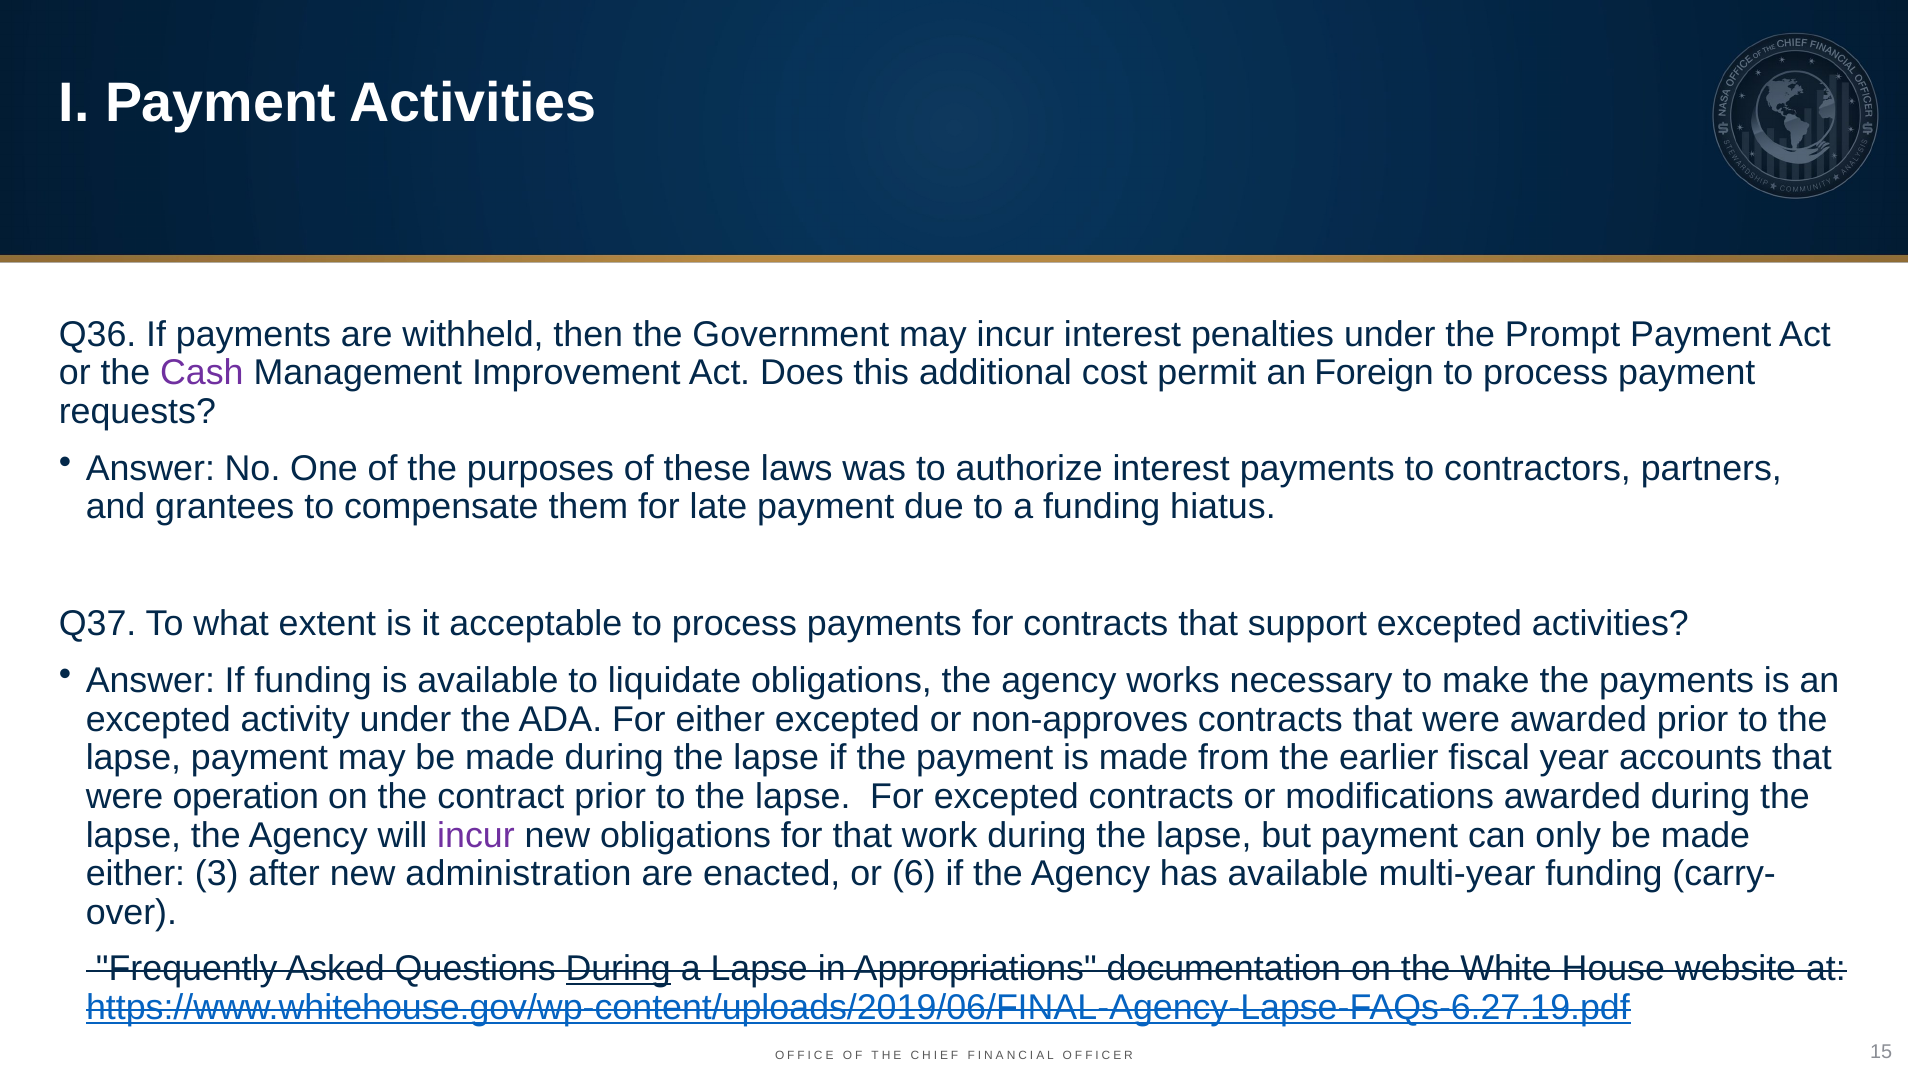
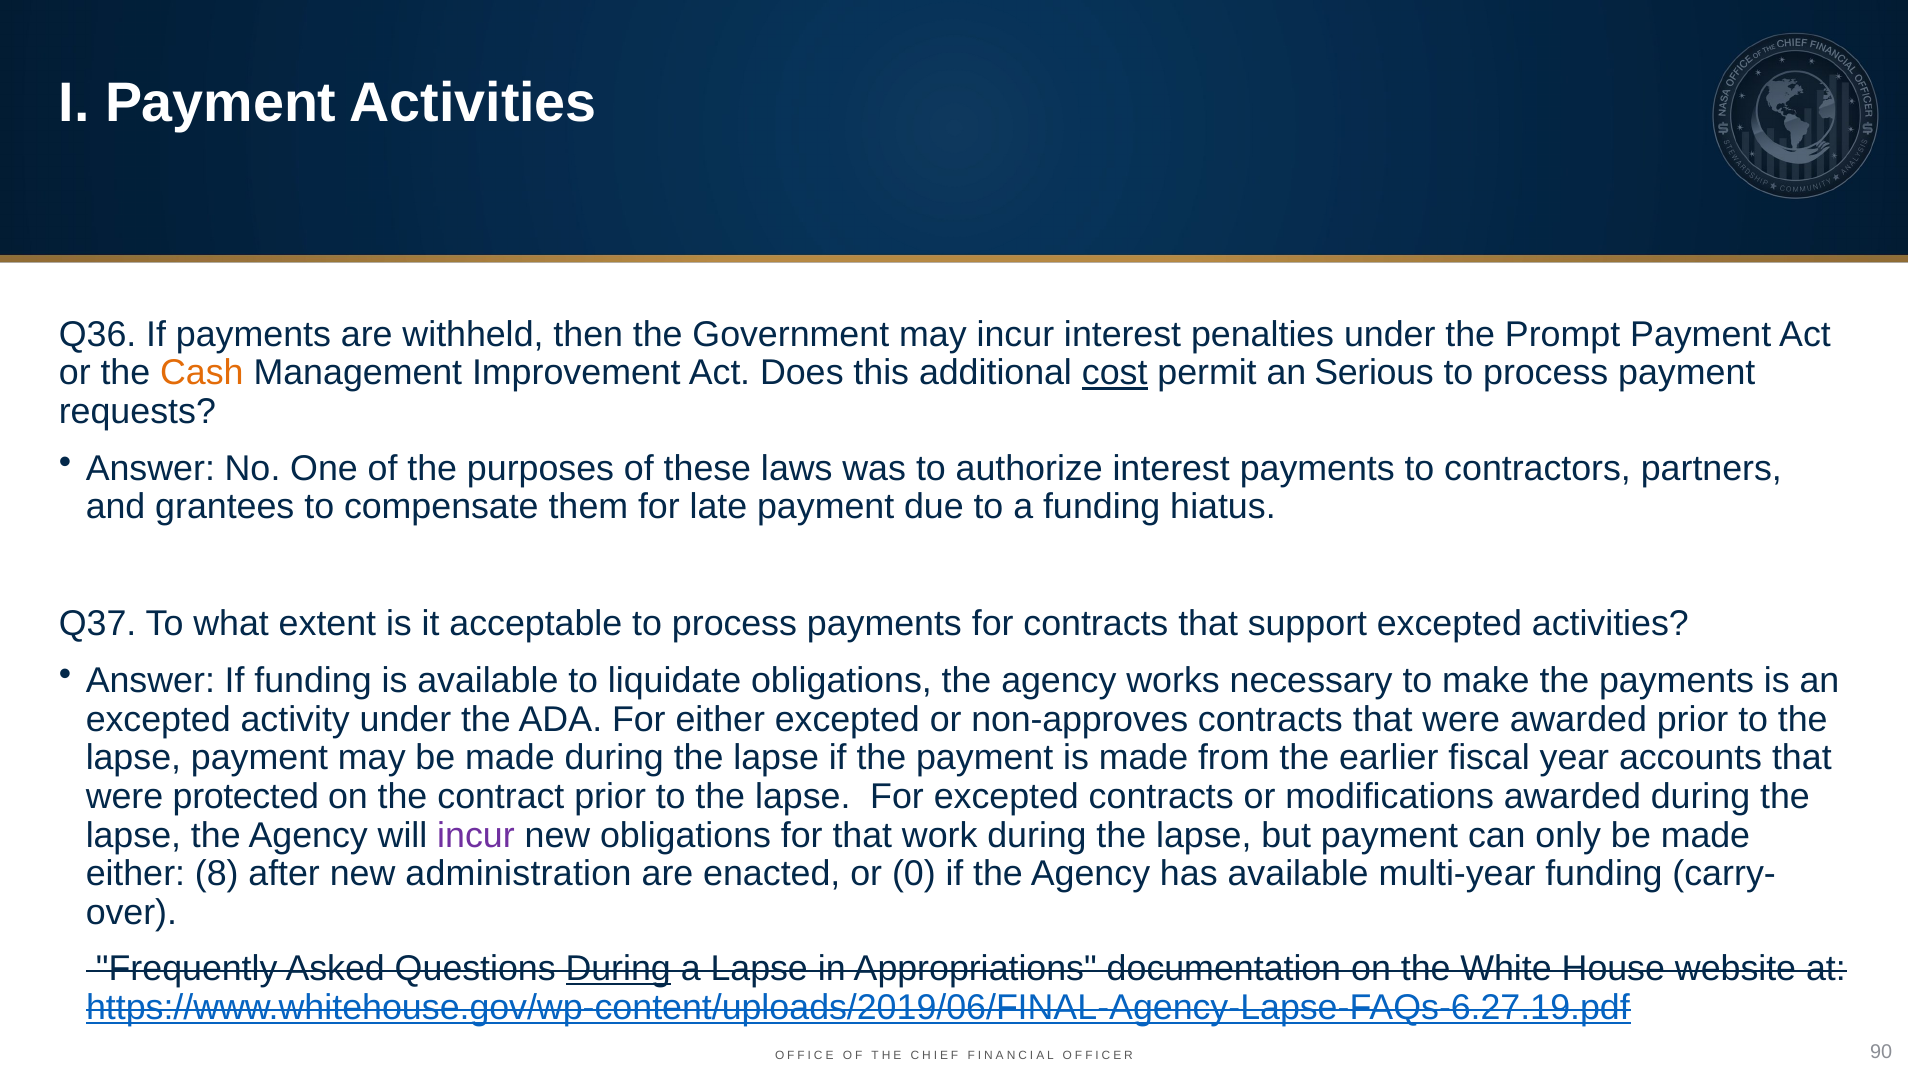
Cash colour: purple -> orange (202, 373)
cost underline: none -> present (1115, 373)
Foreign: Foreign -> Serious (1374, 373)
operation: operation -> protected (246, 797)
3: 3 -> 8 (217, 874)
6: 6 -> 0 (914, 874)
15: 15 -> 90 (1881, 1052)
